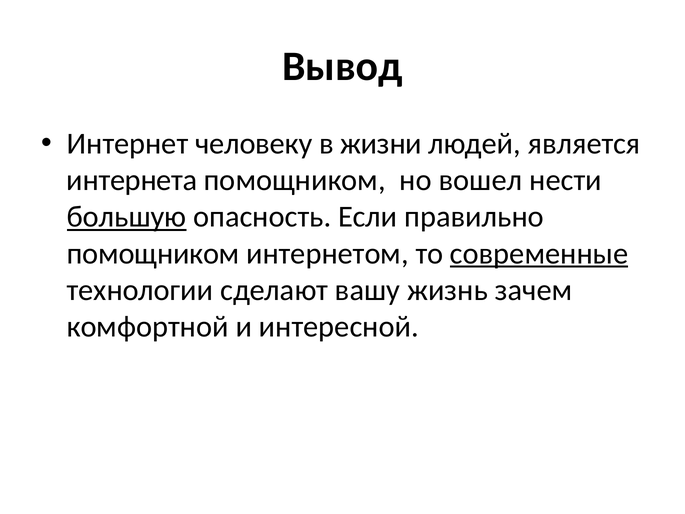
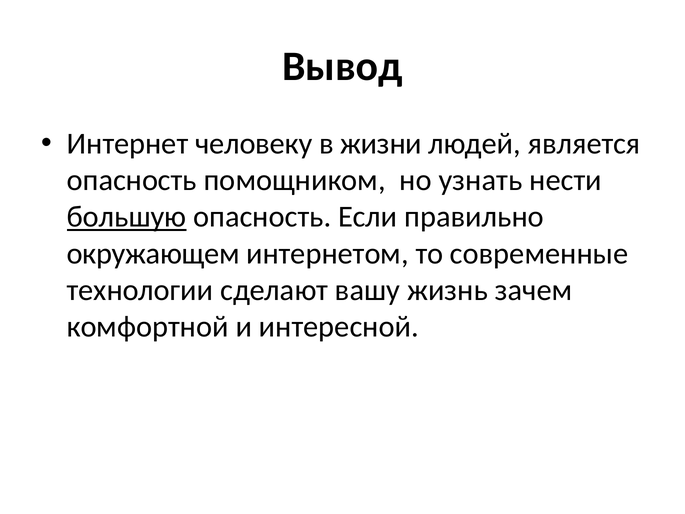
интернета: интернета -> опасность (132, 180)
вошел: вошел -> узнать (481, 180)
помощником: помощником -> окружающем (153, 253)
современные underline: present -> none (539, 253)
